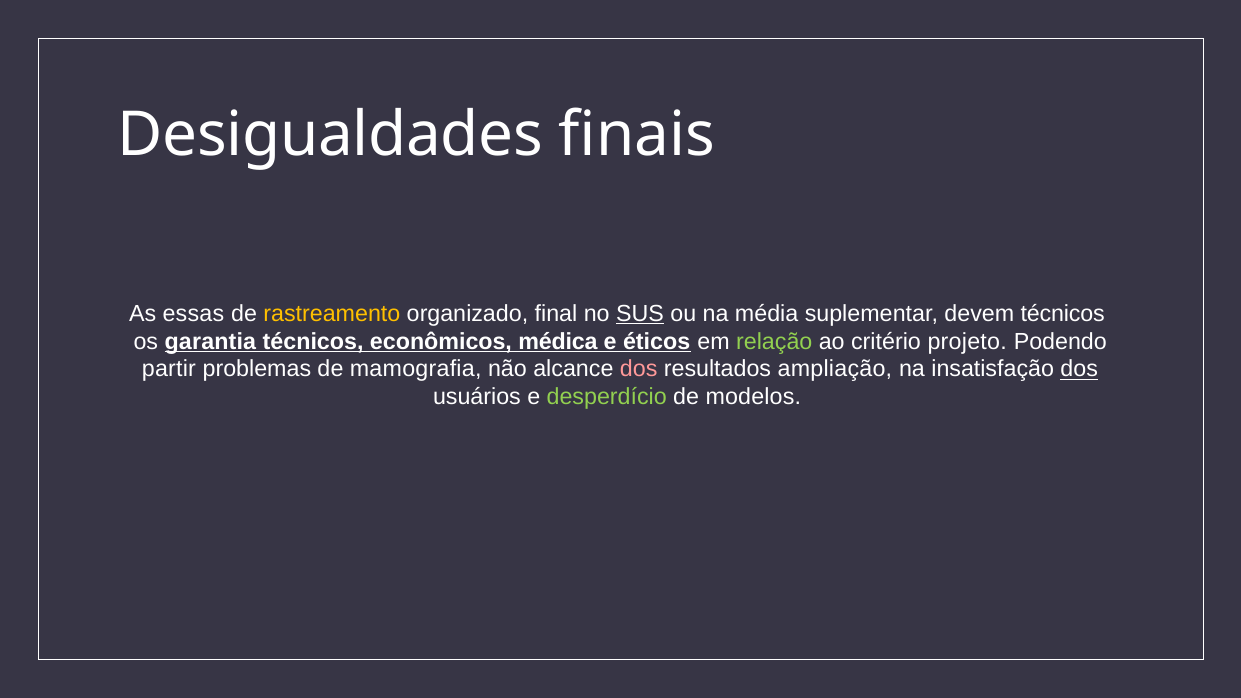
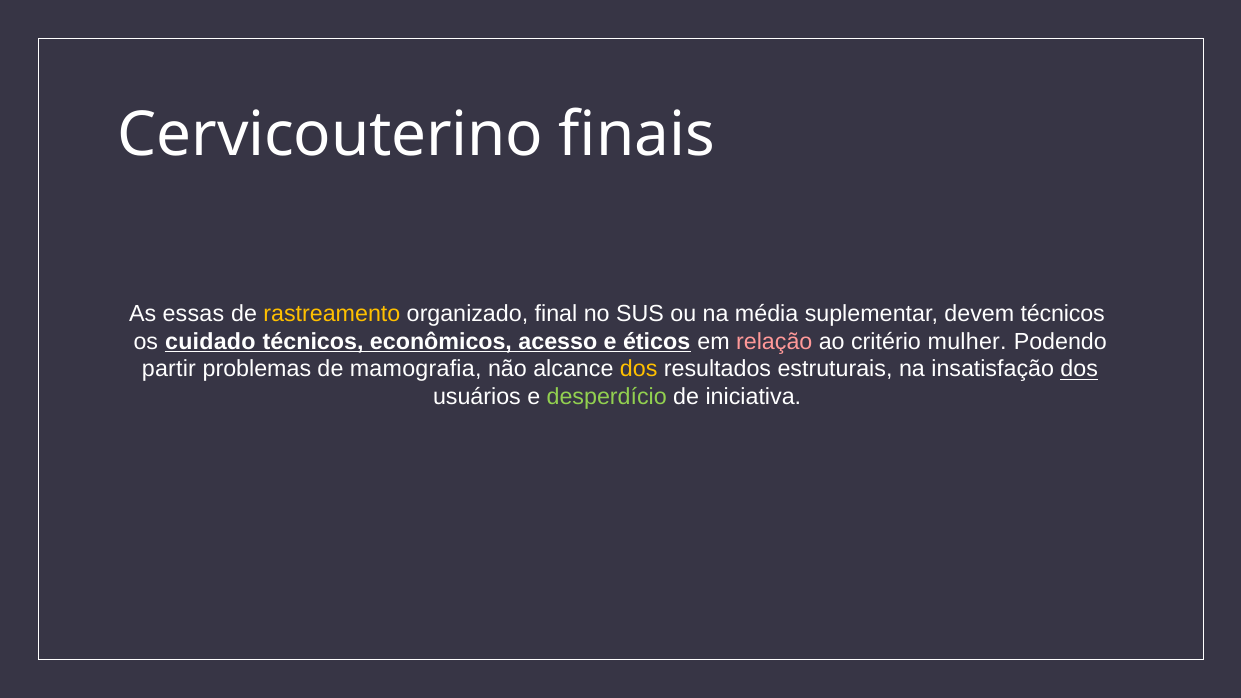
Desigualdades: Desigualdades -> Cervicouterino (330, 135)
SUS underline: present -> none (640, 313)
garantia: garantia -> cuidado (210, 341)
médica: médica -> acesso (558, 341)
relação colour: light green -> pink (774, 341)
projeto: projeto -> mulher (967, 341)
dos colour: pink -> yellow (639, 369)
ampliação: ampliação -> estruturais (835, 369)
modelos: modelos -> iniciativa (753, 397)
